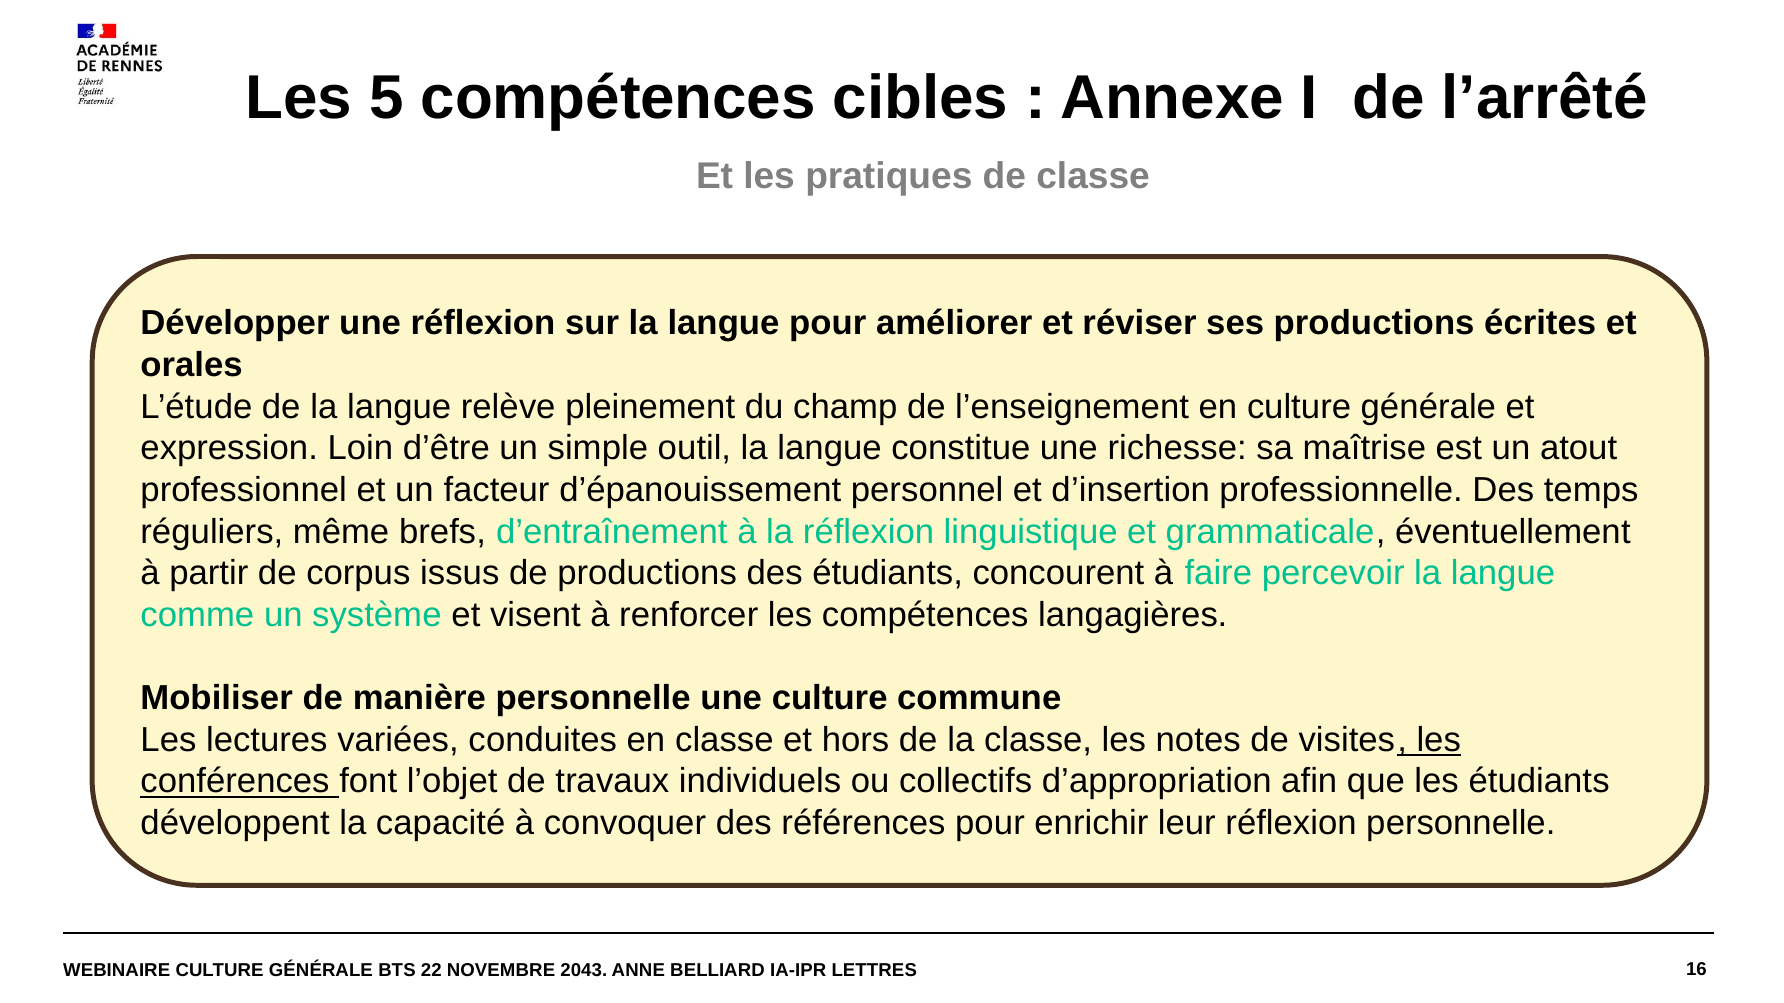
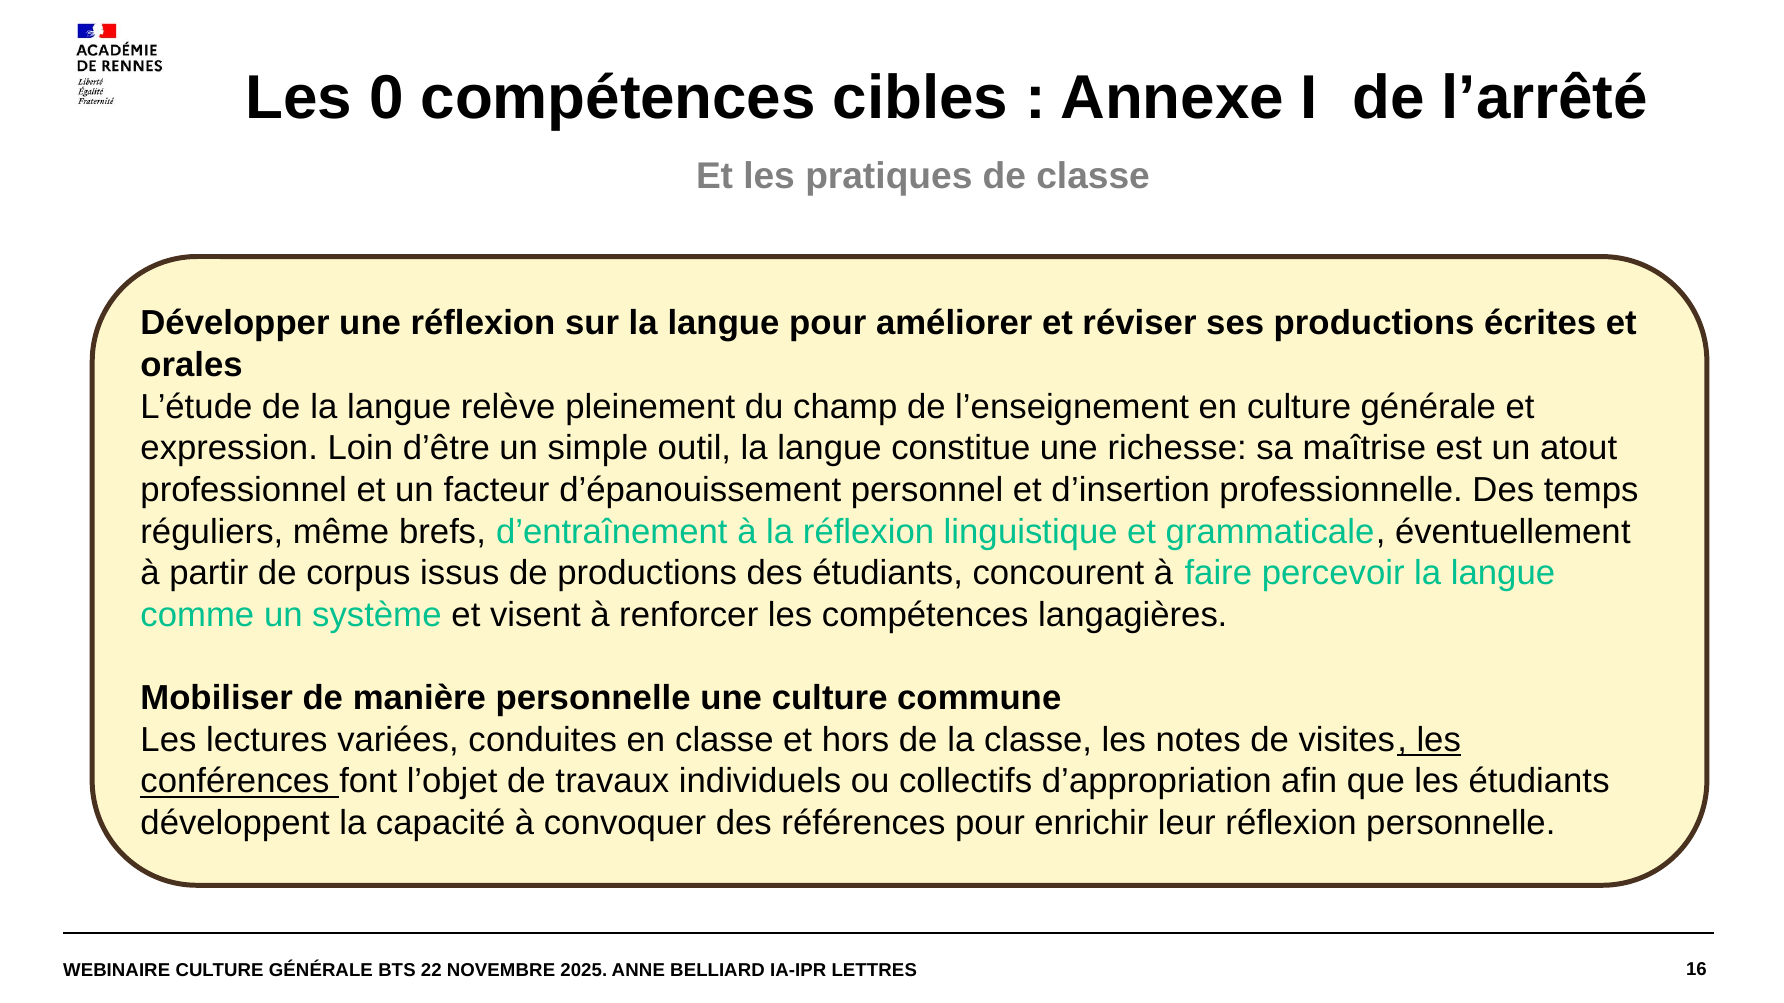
5: 5 -> 0 (386, 98)
2043: 2043 -> 2025 (584, 971)
